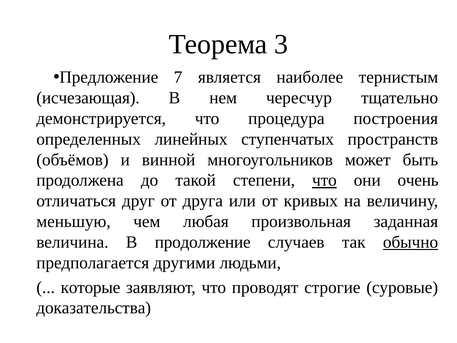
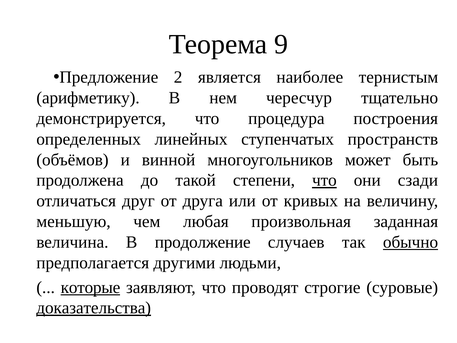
3: 3 -> 9 (281, 44)
7: 7 -> 2 (178, 77)
исчезающая: исчезающая -> арифметику (88, 98)
очень: очень -> сзади (418, 180)
которые underline: none -> present (91, 287)
доказательства underline: none -> present (94, 308)
